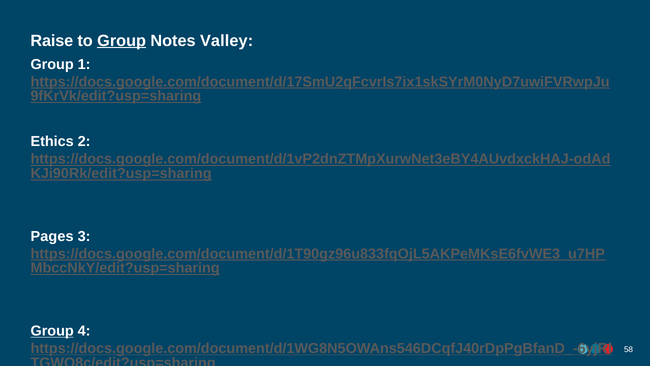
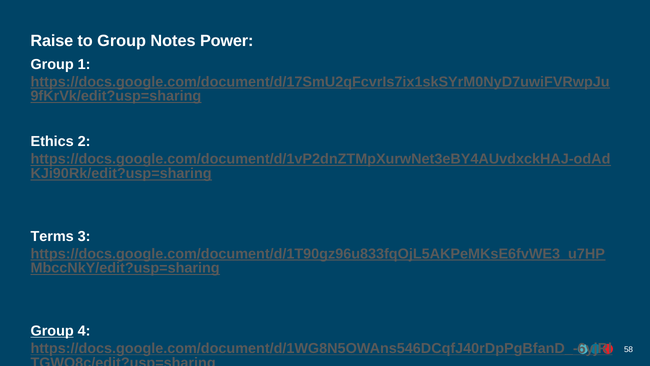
Group underline: present -> none (122, 41)
Valley: Valley -> Power (227, 41)
Pages: Pages -> Terms (52, 236)
